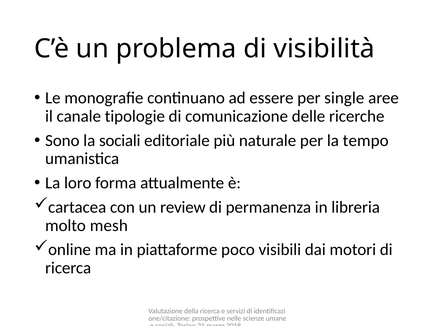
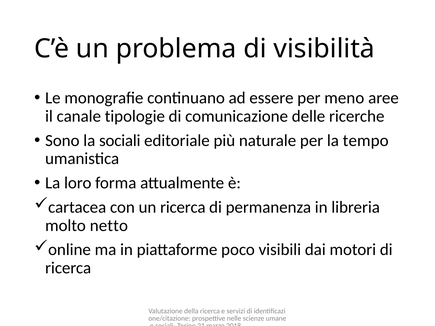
single: single -> meno (344, 98)
un review: review -> ricerca (183, 207)
mesh: mesh -> netto (109, 226)
